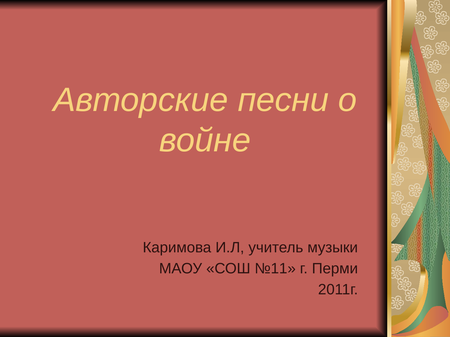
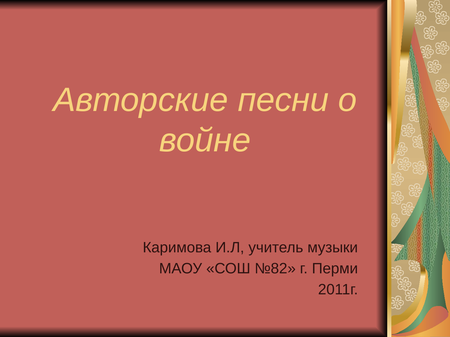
№11: №11 -> №82 (275, 269)
